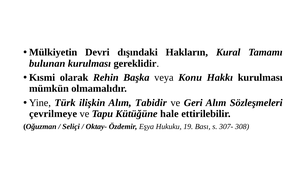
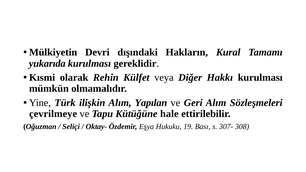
bulunan: bulunan -> yukarıda (47, 63)
Başka: Başka -> Külfet (136, 78)
Konu: Konu -> Diğer (190, 78)
Tabidir: Tabidir -> Yapılan (151, 103)
